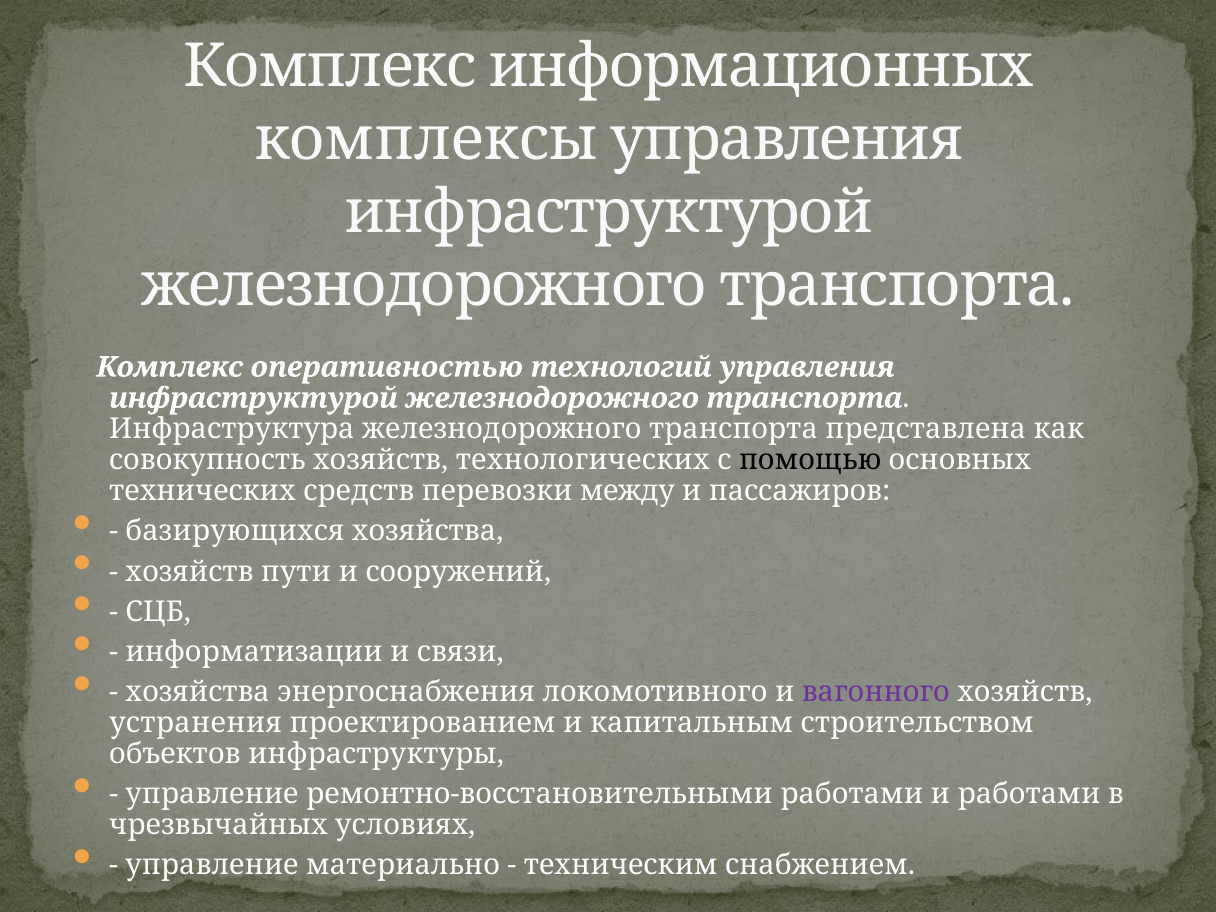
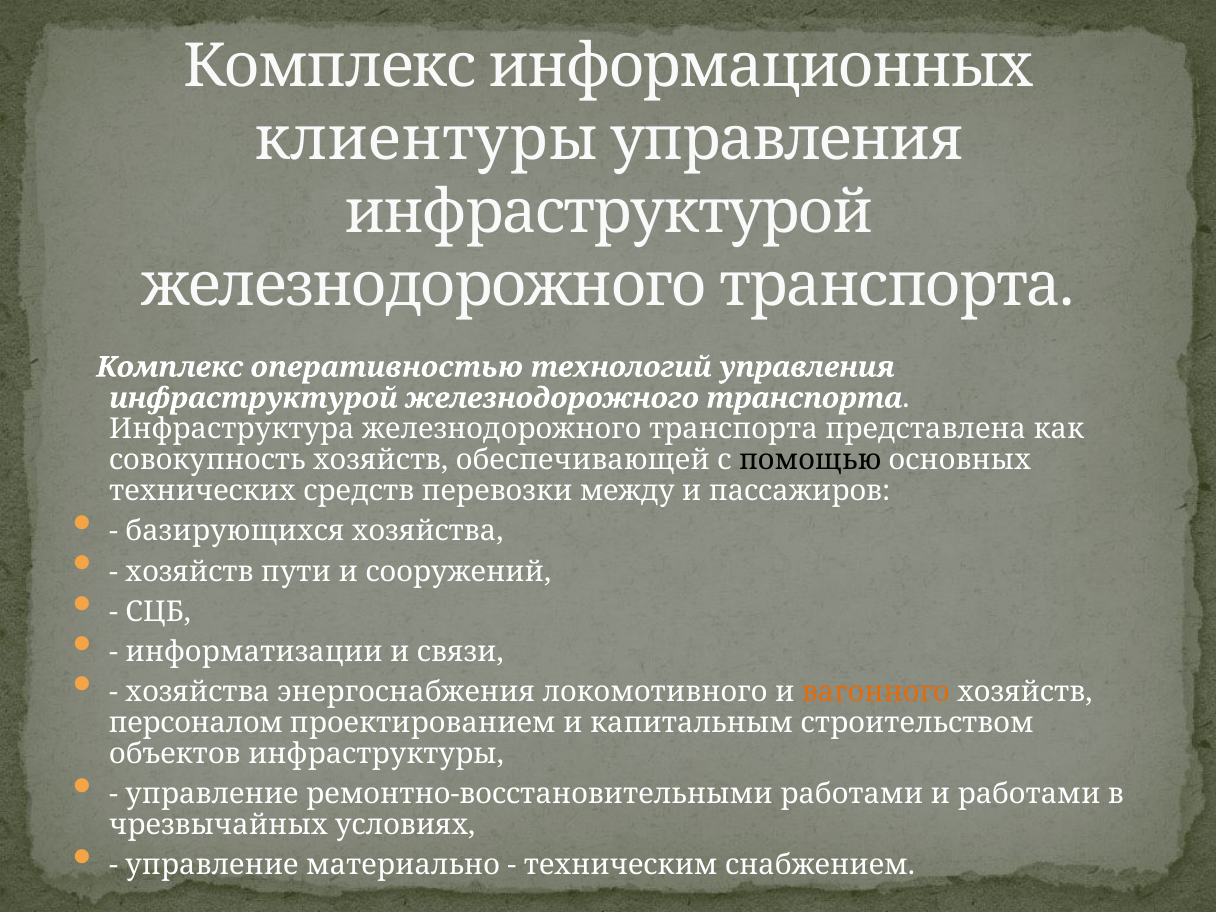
комплексы: комплексы -> клиентуры (426, 140)
технологических: технологических -> обеспечивающей (583, 460)
вагонного colour: purple -> orange (876, 692)
устранения: устранения -> персоналом (196, 723)
